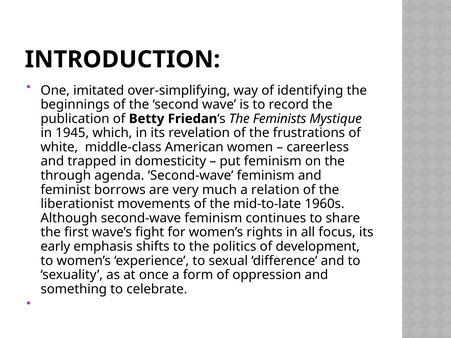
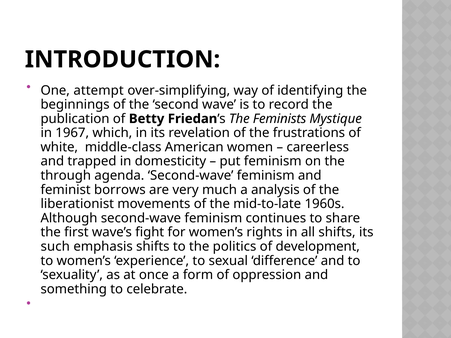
imitated: imitated -> attempt (99, 90)
1945: 1945 -> 1967 (72, 133)
relation: relation -> analysis (275, 190)
all focus: focus -> shifts (337, 232)
early: early -> such (55, 247)
